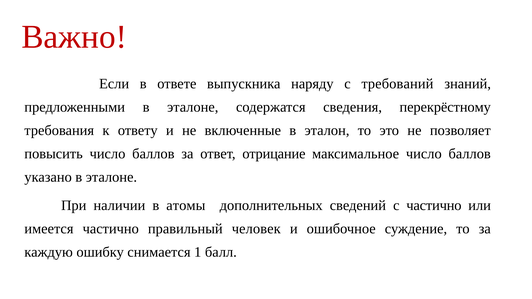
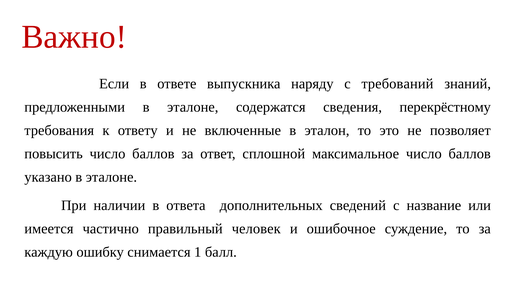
отрицание: отрицание -> сплошной (274, 154)
атомы: атомы -> ответа (186, 205)
с частично: частично -> название (434, 205)
